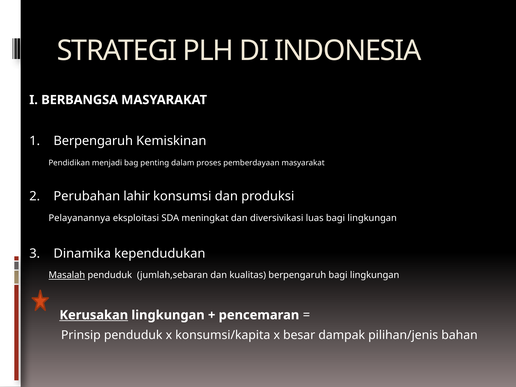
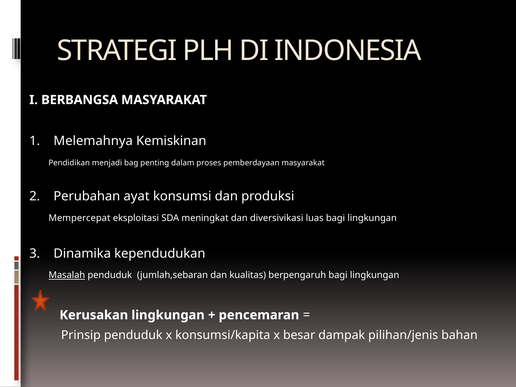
1 Berpengaruh: Berpengaruh -> Melemahnya (93, 141)
lahir: lahir -> ayat (137, 196)
Pelayanannya: Pelayanannya -> Mempercepat (79, 218)
Kerusakan underline: present -> none (94, 315)
